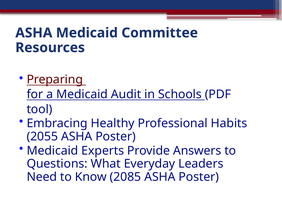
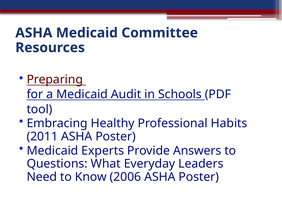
2055: 2055 -> 2011 (42, 137)
2085: 2085 -> 2006 (125, 177)
